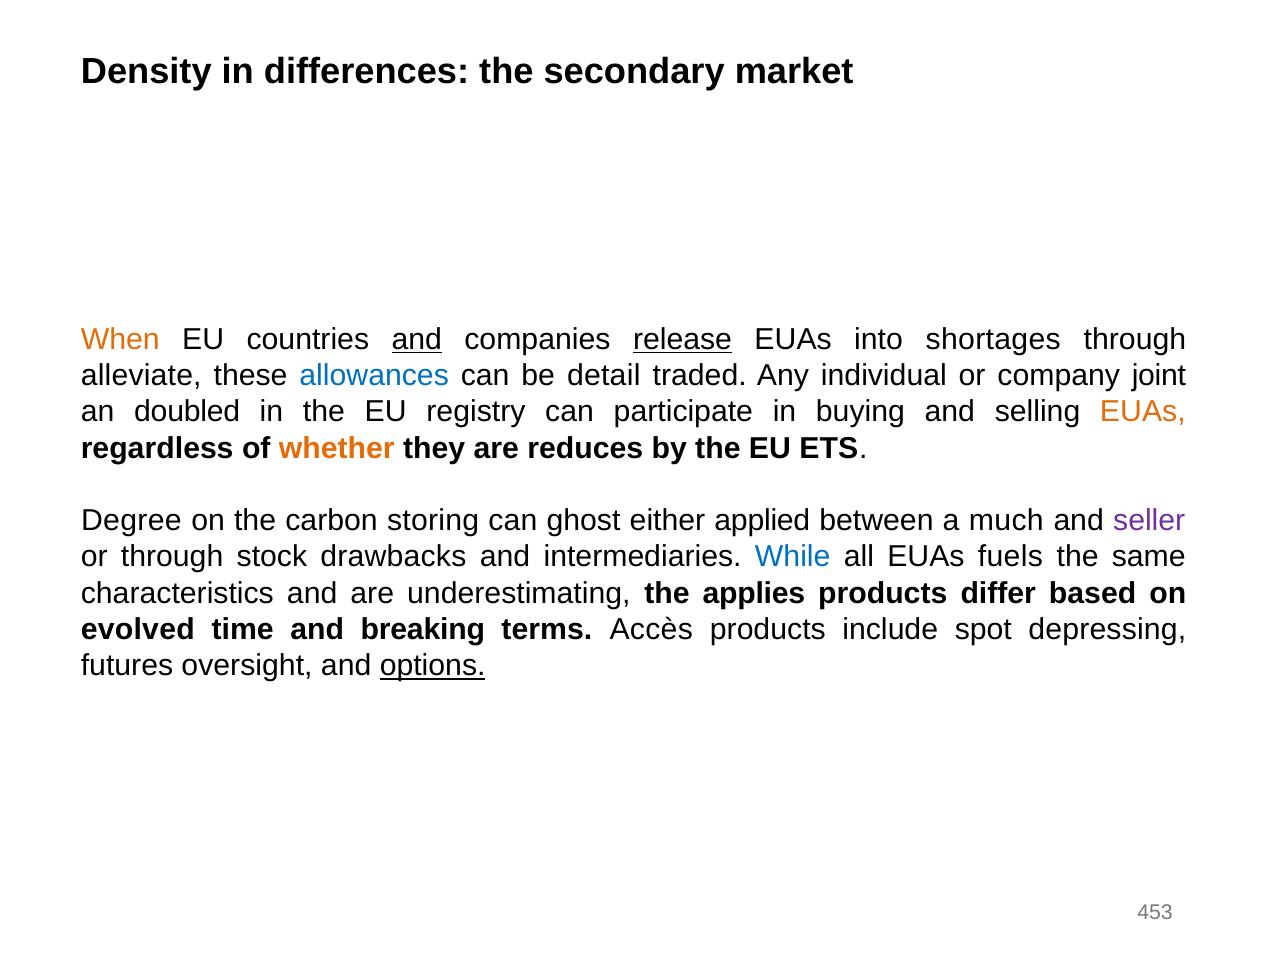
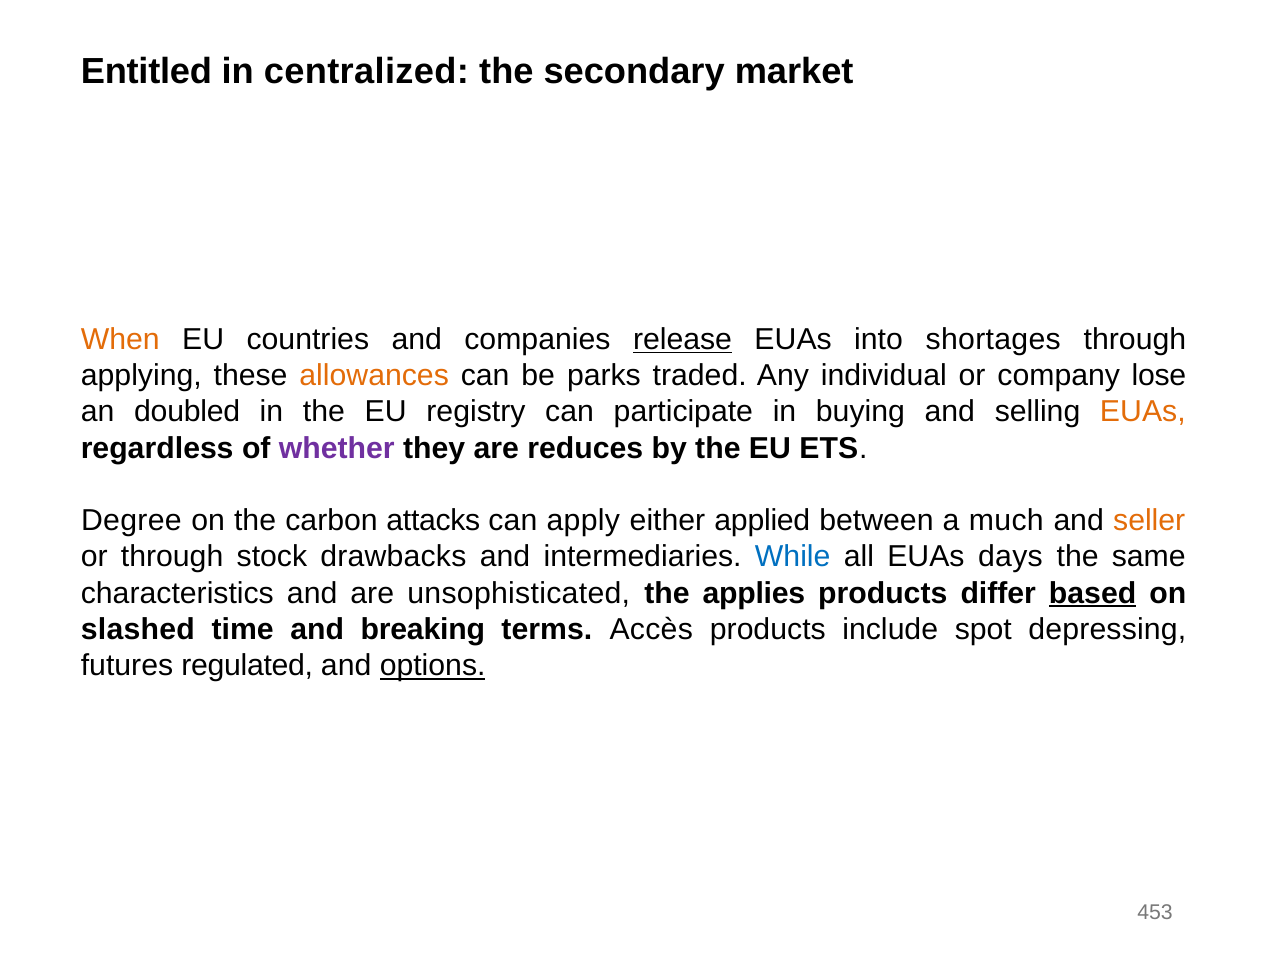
Density: Density -> Entitled (146, 71)
differences: differences -> centralized (366, 71)
and underline: present -> none (417, 339)
alleviate: alleviate -> applying (141, 376)
allowances colour: blue -> orange (374, 376)
detail: detail -> parks (604, 376)
joint: joint -> lose (1159, 376)
whether colour: orange -> purple (337, 448)
storing: storing -> attacks (433, 521)
ghost: ghost -> apply (583, 521)
seller colour: purple -> orange (1149, 521)
fuels: fuels -> days (1010, 557)
underestimating: underestimating -> unsophisticated (519, 593)
based underline: none -> present (1093, 593)
evolved: evolved -> slashed (138, 629)
oversight: oversight -> regulated (247, 666)
